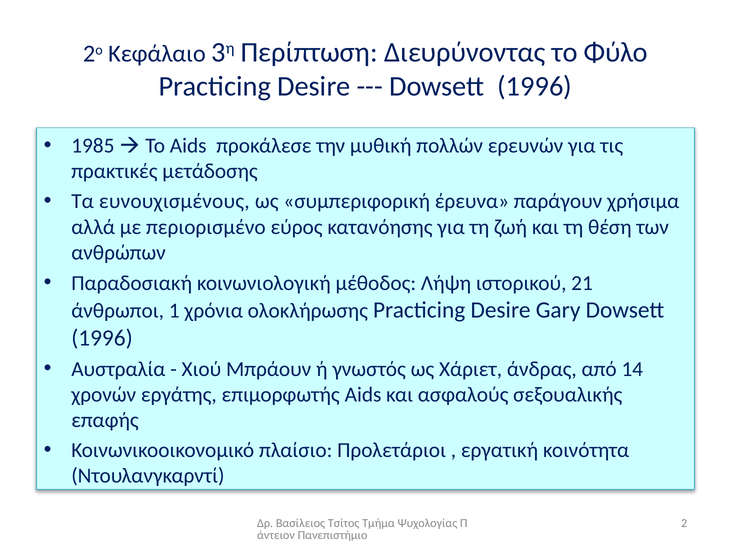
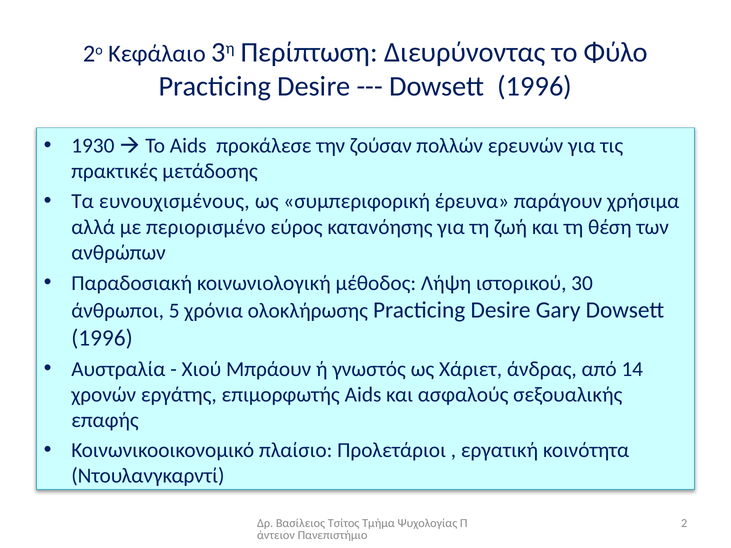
1985: 1985 -> 1930 (93, 146)
μυθική: μυθική -> ζούσαν (381, 146)
21: 21 -> 30 (582, 283)
1: 1 -> 5 (174, 311)
